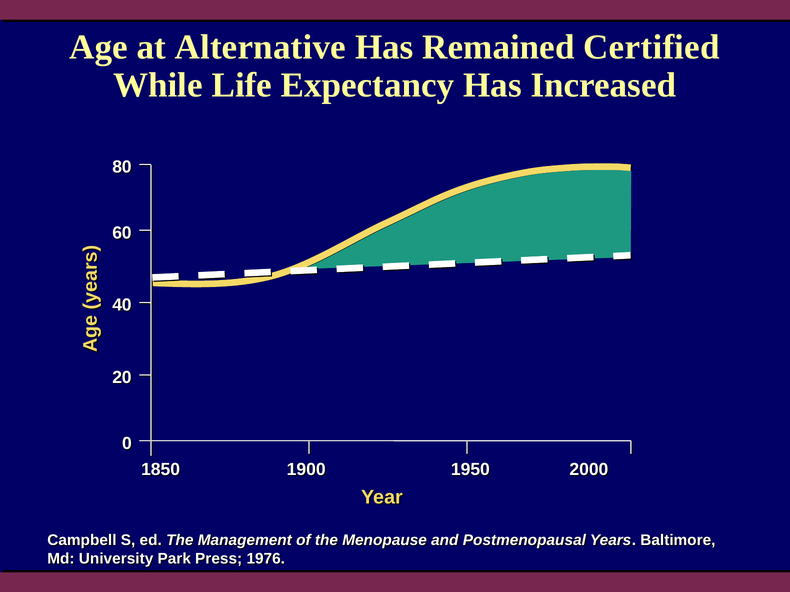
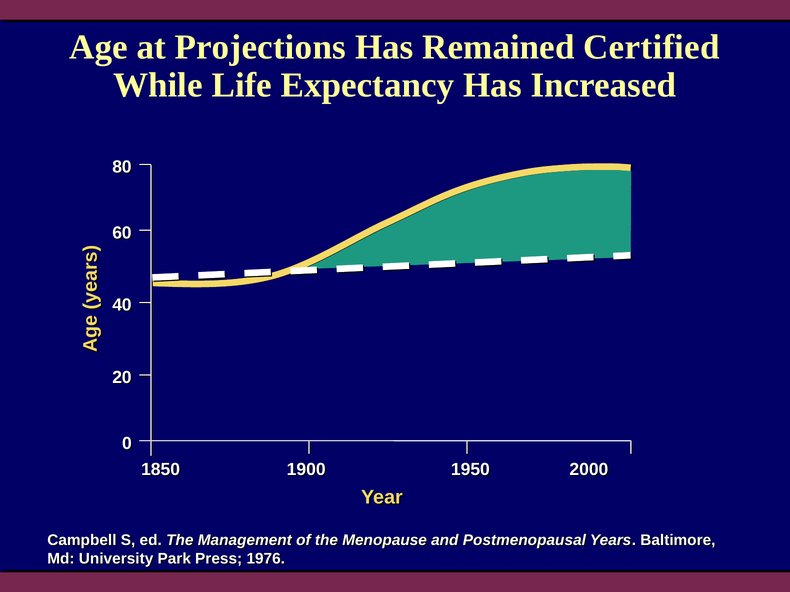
Alternative: Alternative -> Projections (260, 47)
